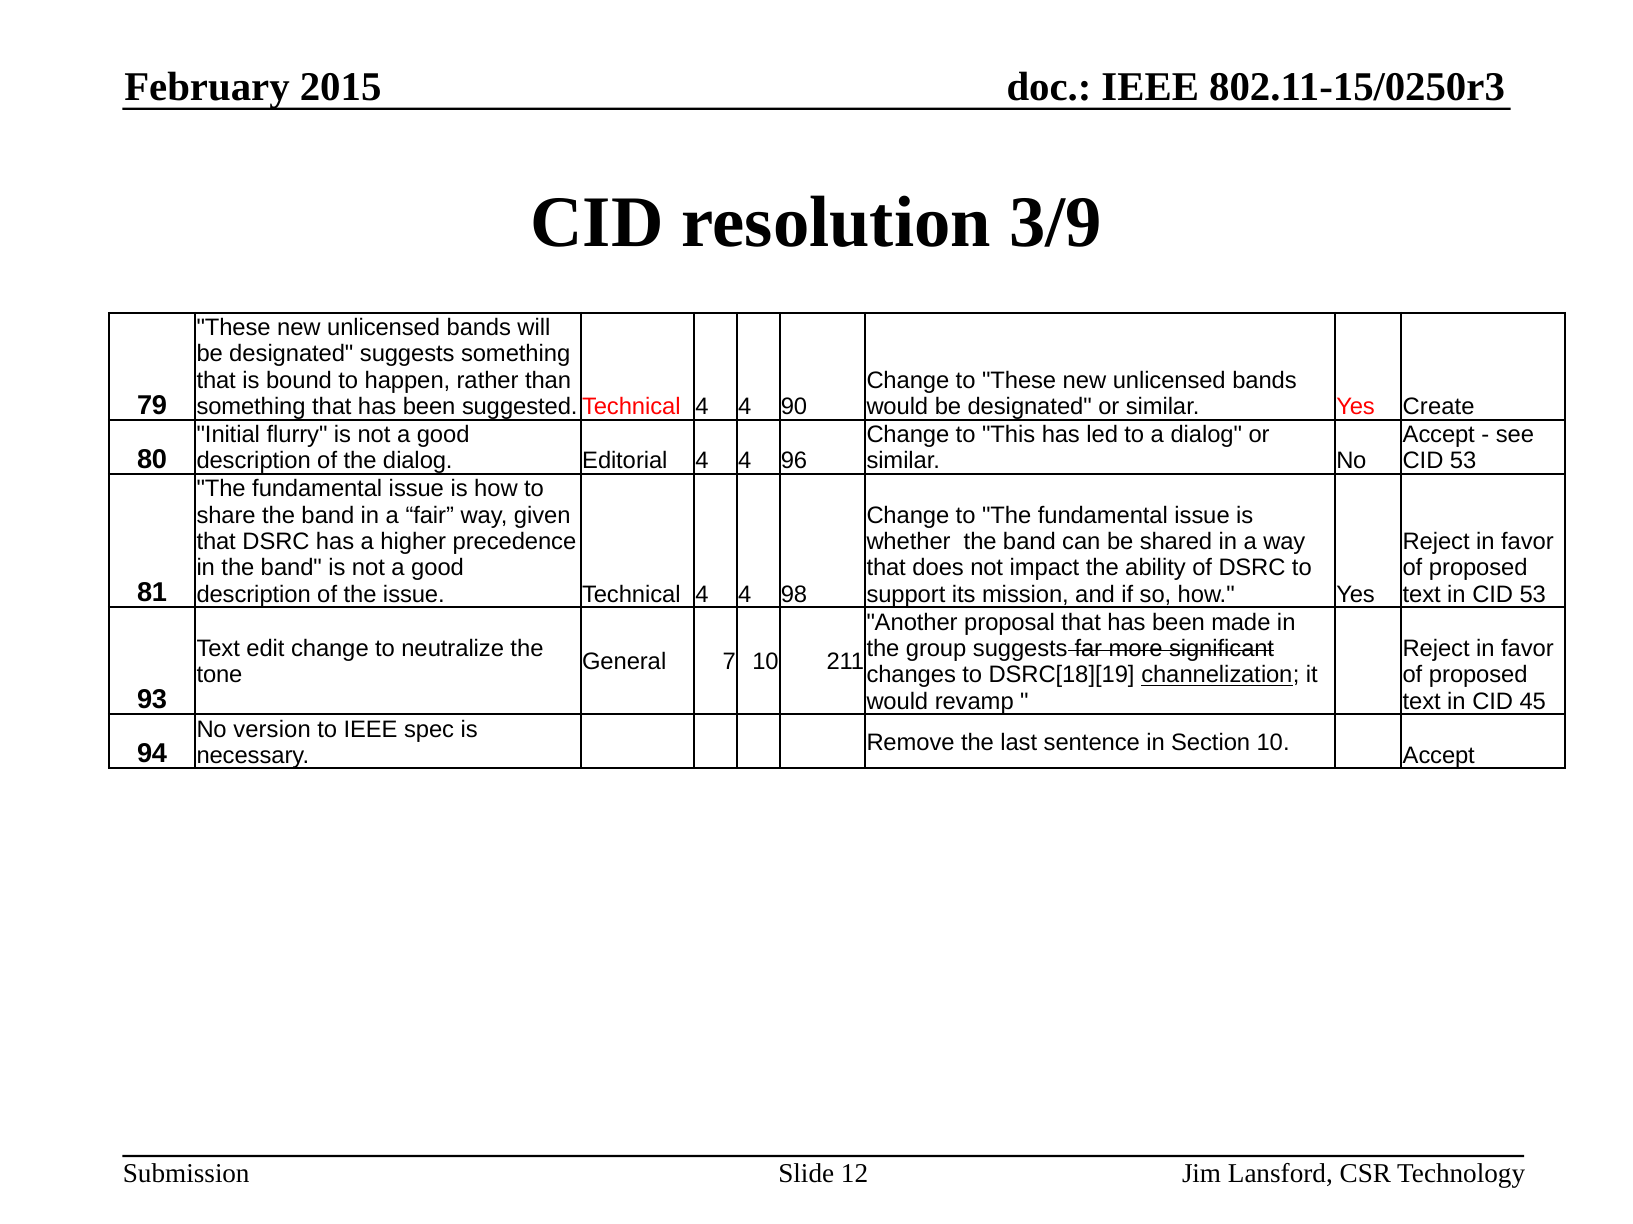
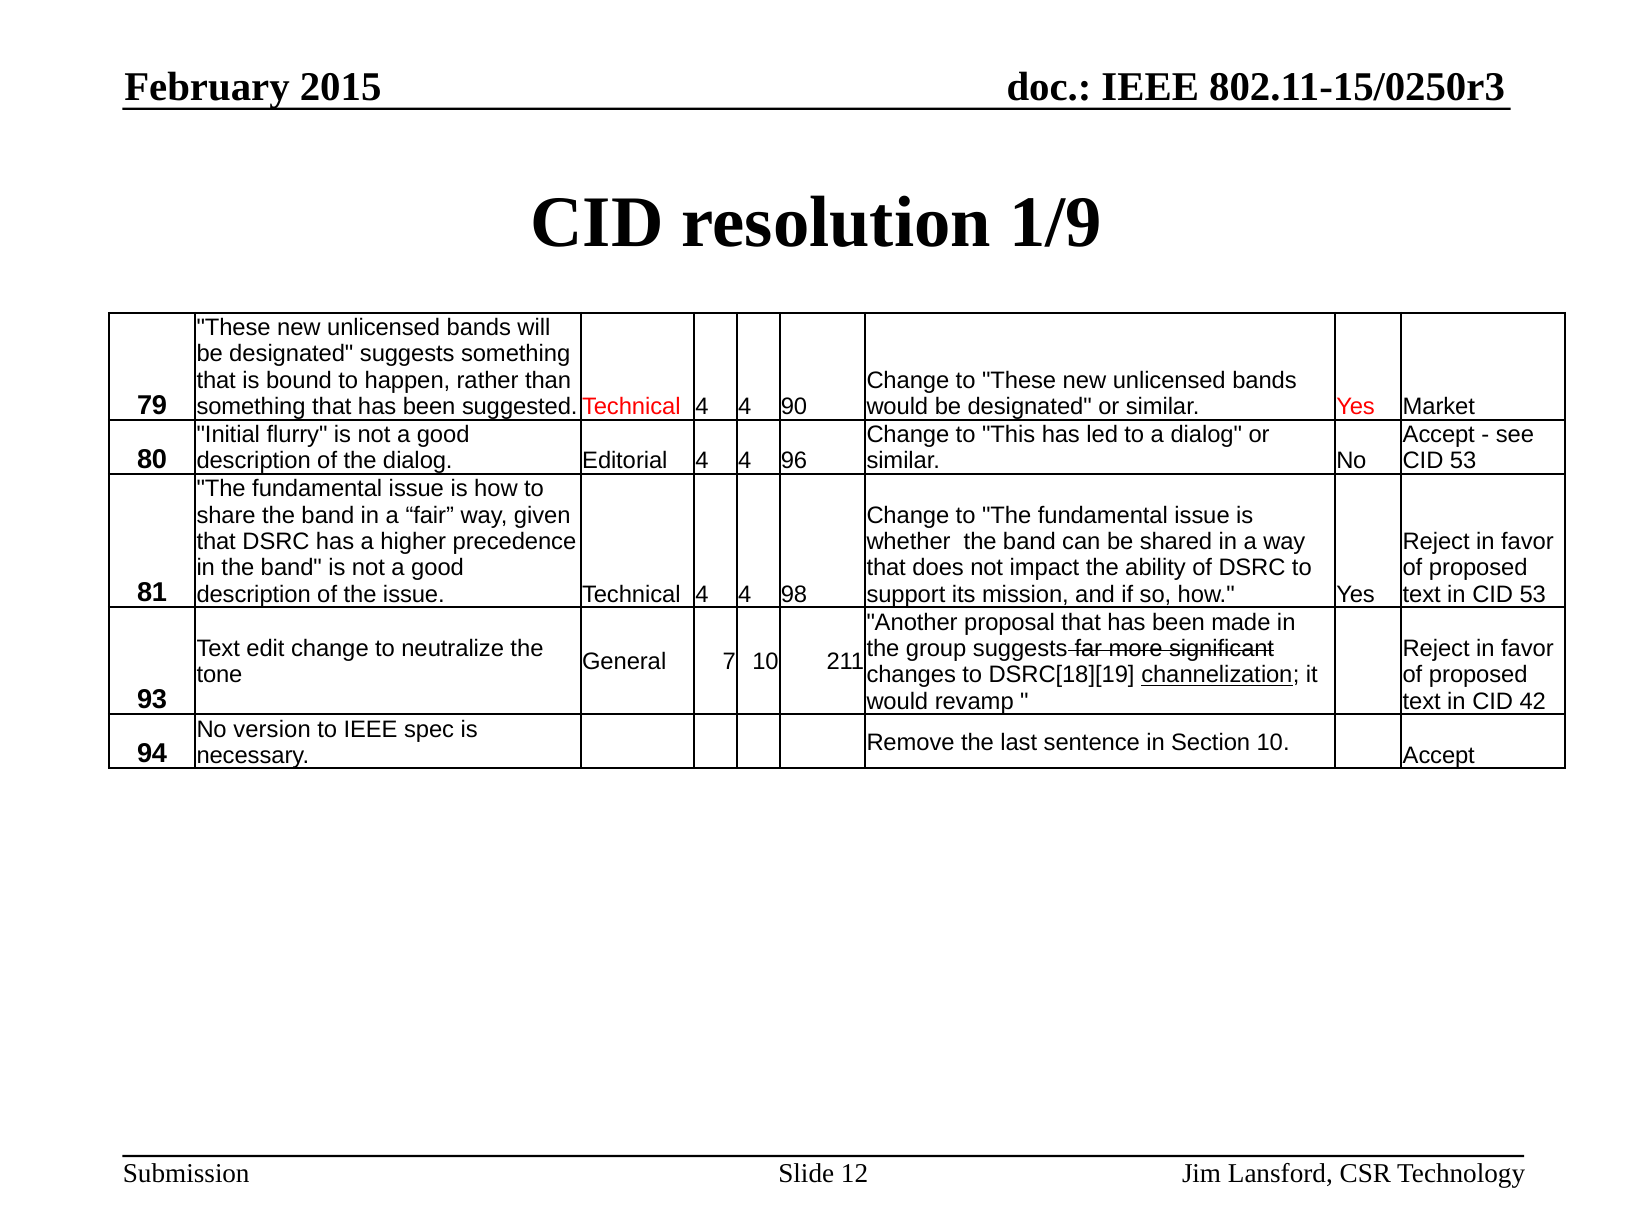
3/9: 3/9 -> 1/9 (1056, 223)
Create: Create -> Market (1439, 407)
45: 45 -> 42 (1533, 702)
